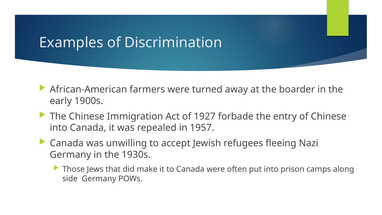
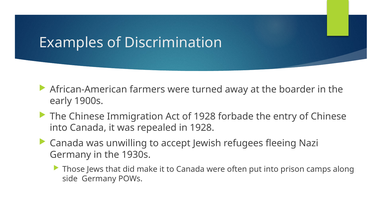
of 1927: 1927 -> 1928 (205, 116)
in 1957: 1957 -> 1928 (202, 128)
